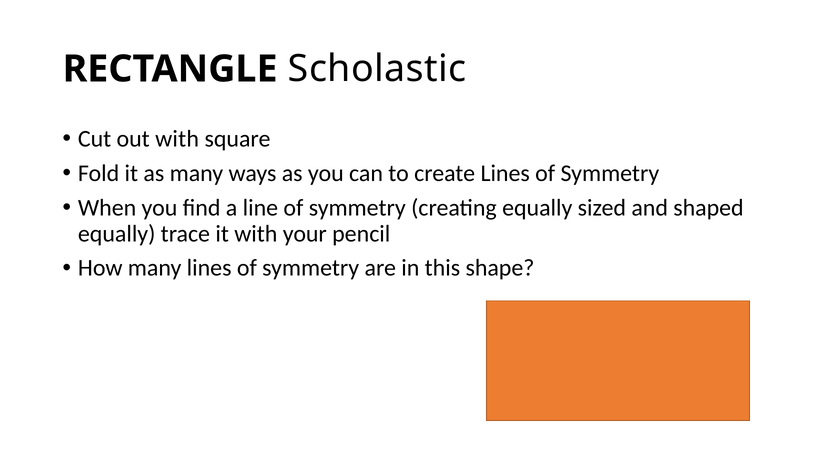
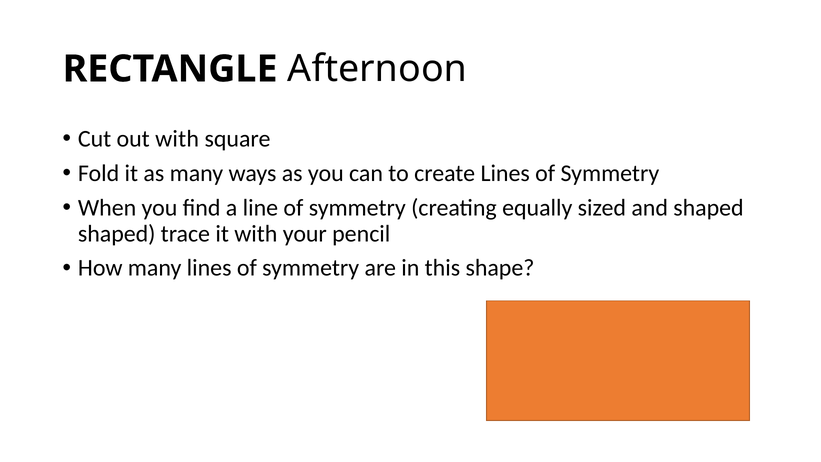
Scholastic: Scholastic -> Afternoon (377, 69)
equally: equally -> shaped (117, 234)
